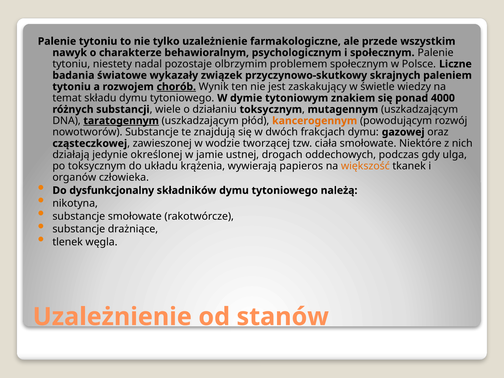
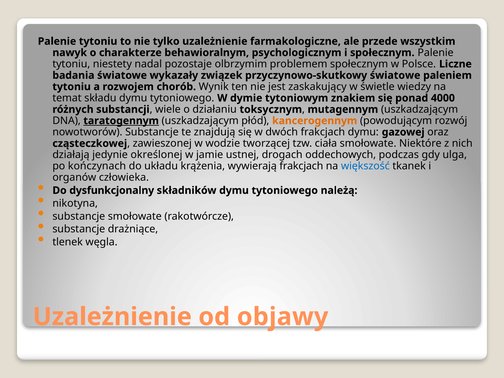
przyczynowo-skutkowy skrajnych: skrajnych -> światowe (395, 75)
chorób underline: present -> none (176, 87)
po toksycznym: toksycznym -> kończynach (97, 166)
wywierają papieros: papieros -> frakcjach (301, 166)
większość colour: orange -> blue (365, 166)
stanów: stanów -> objawy (283, 317)
